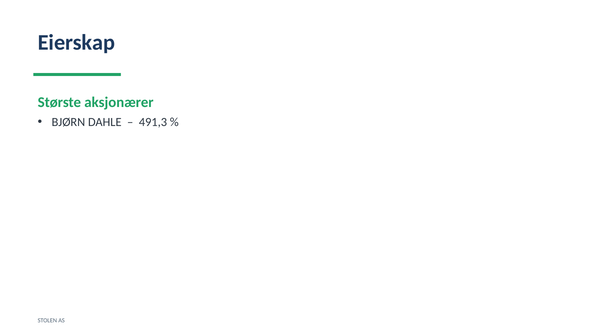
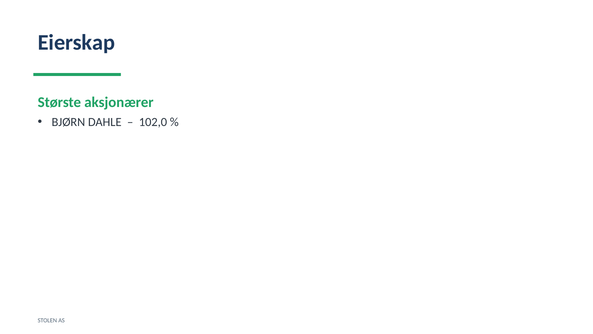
491,3: 491,3 -> 102,0 (153, 122)
